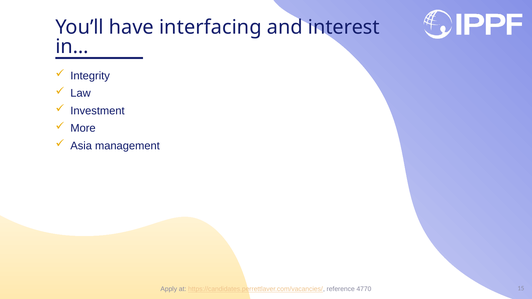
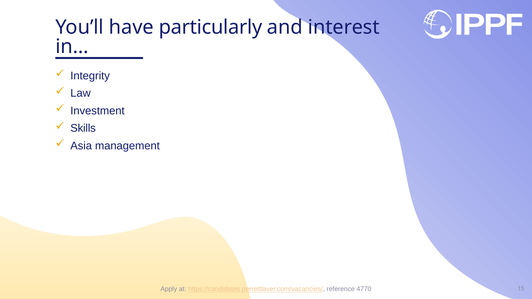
interfacing: interfacing -> particularly (211, 27)
More: More -> Skills (83, 128)
